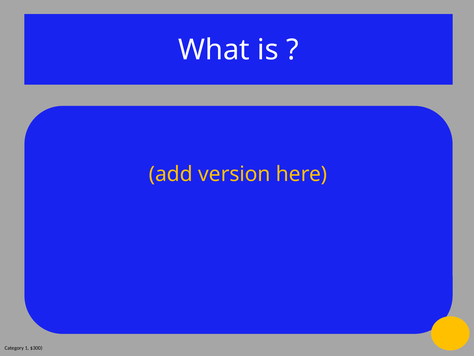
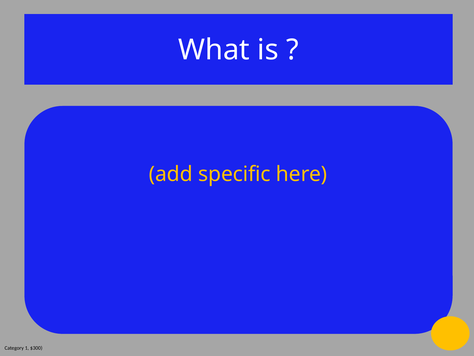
version: version -> specific (234, 174)
